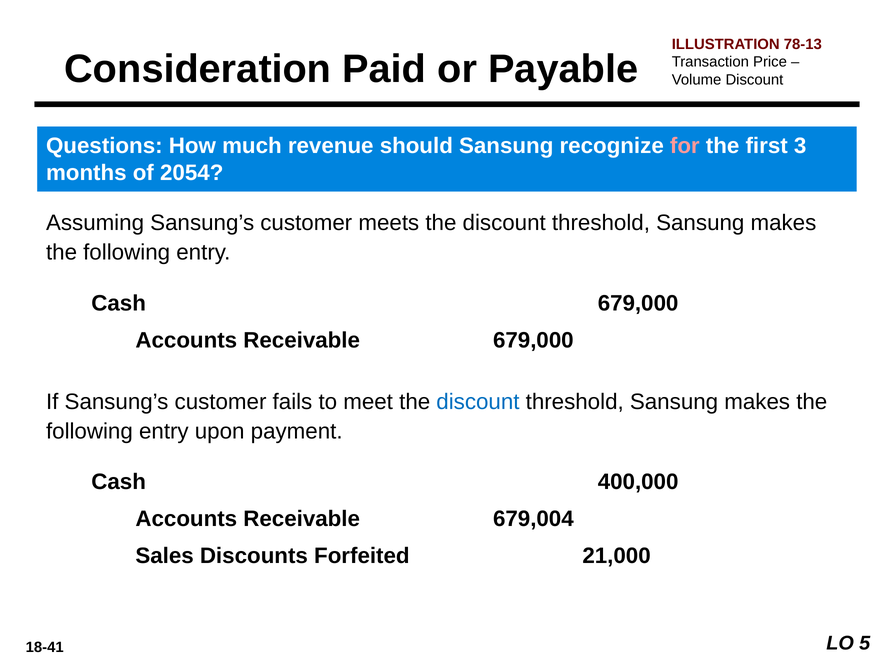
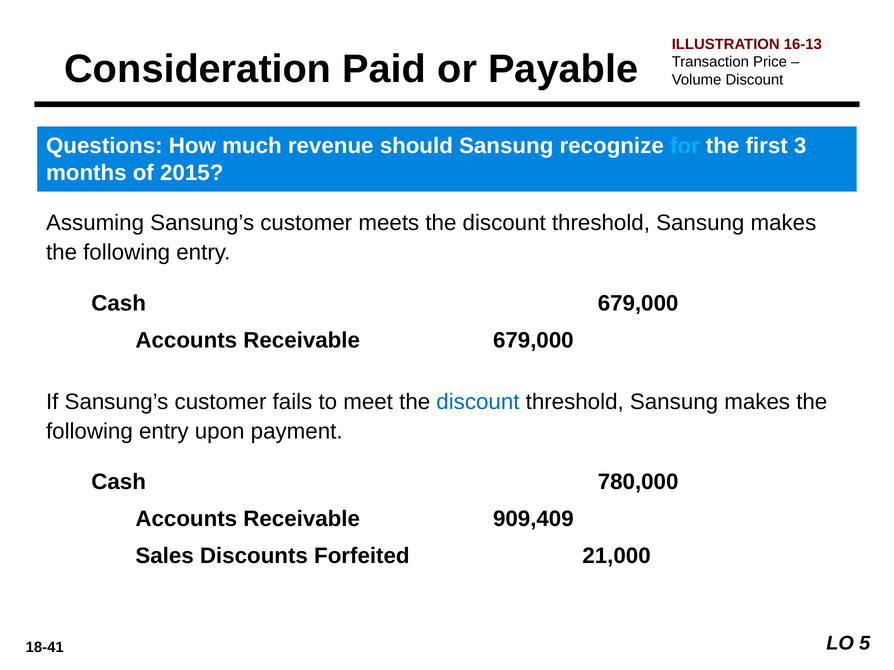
78-13: 78-13 -> 16-13 (803, 44)
for colour: pink -> light blue (685, 146)
2054: 2054 -> 2015 (192, 173)
400,000: 400,000 -> 780,000 (638, 482)
679,004: 679,004 -> 909,409 (533, 519)
